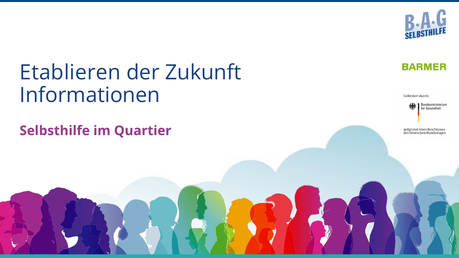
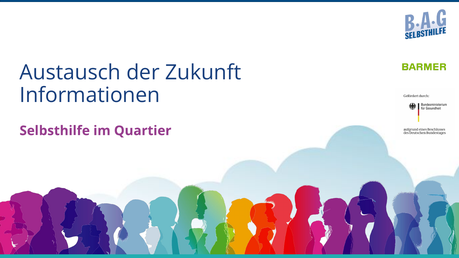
Etablieren: Etablieren -> Austausch (70, 73)
